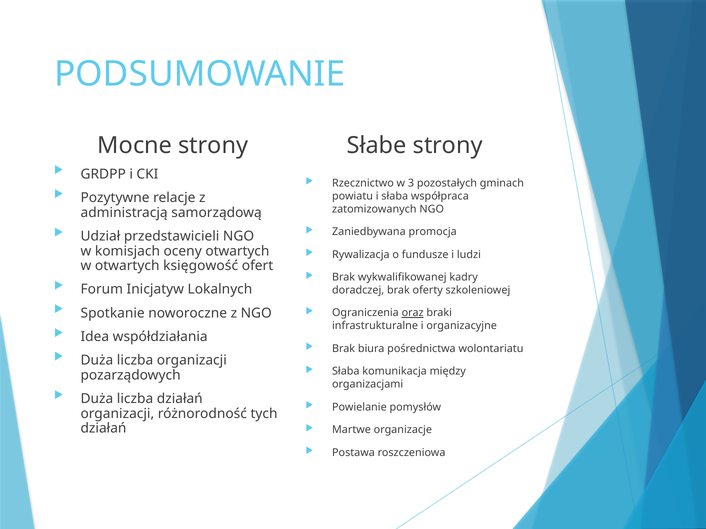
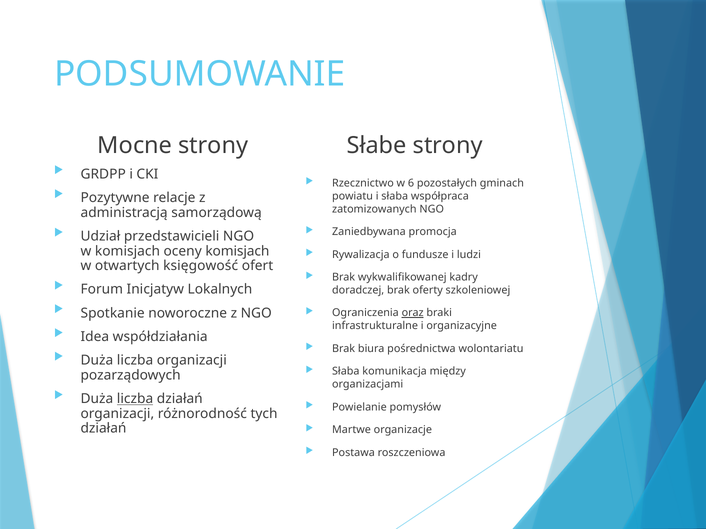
3: 3 -> 6 (411, 183)
oceny otwartych: otwartych -> komisjach (237, 251)
liczba underline: none -> present (135, 399)
